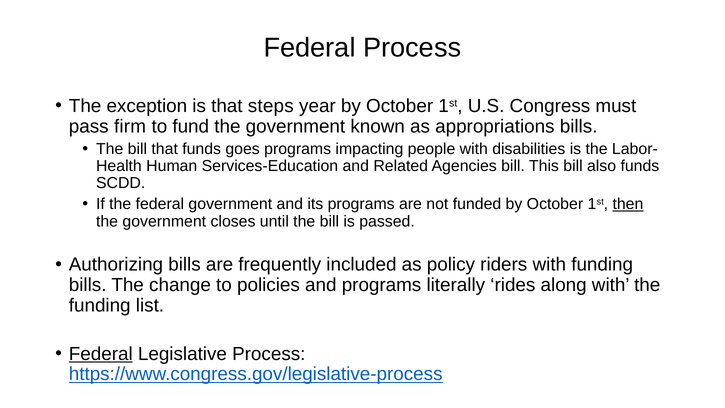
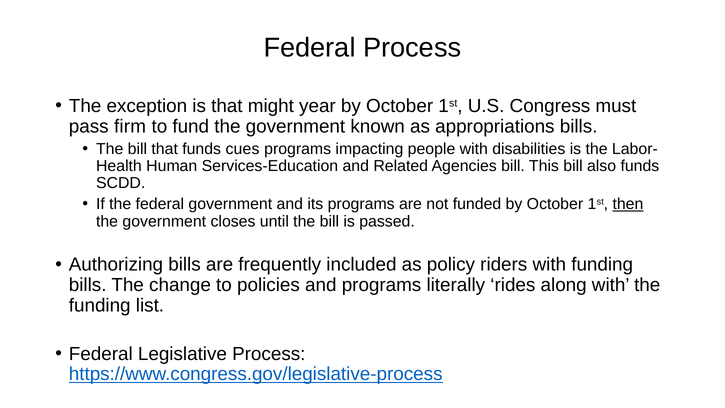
steps: steps -> might (271, 106)
goes: goes -> cues (243, 149)
Federal underline: present -> none (101, 354)
